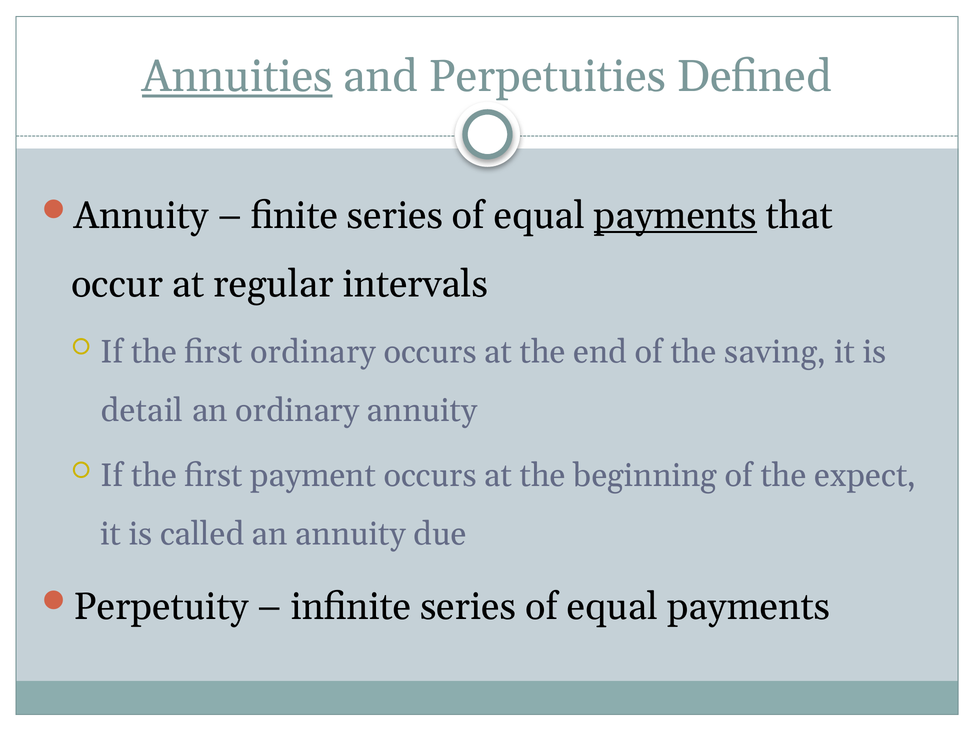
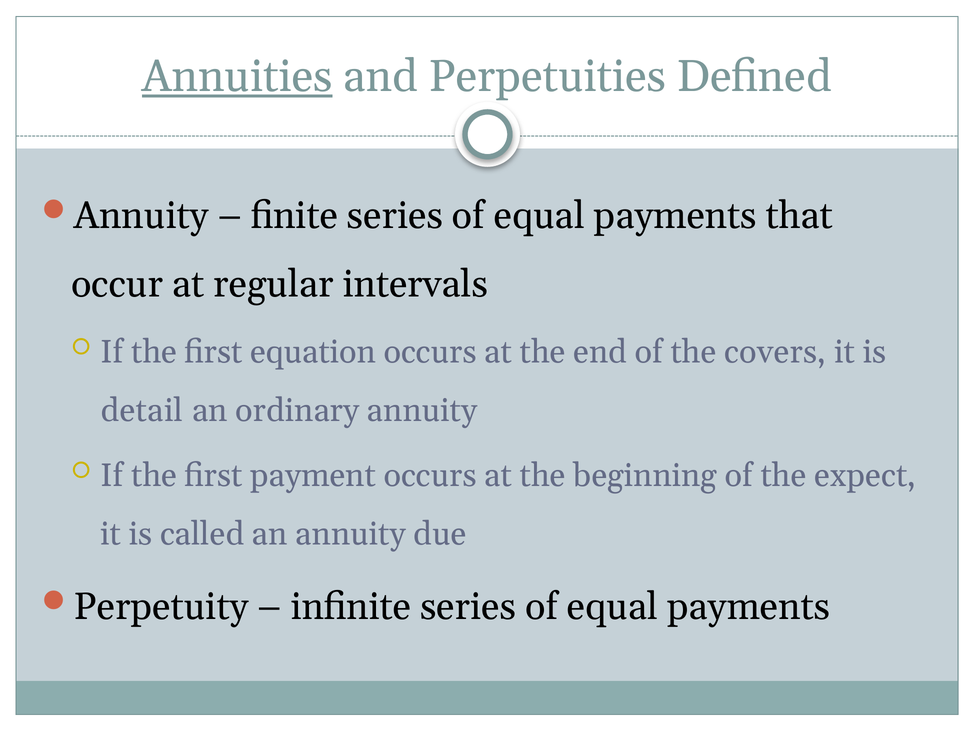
payments underline: present -> none (675, 216)
first ordinary: ordinary -> equation (313, 352)
saving: saving -> covers (775, 352)
